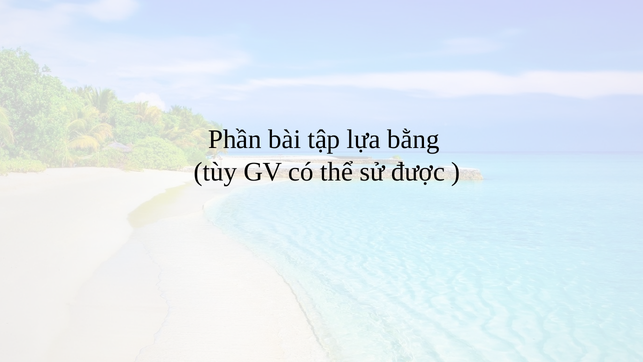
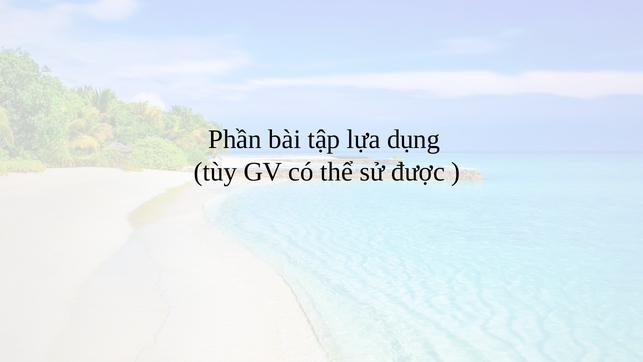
bằng: bằng -> dụng (414, 139)
